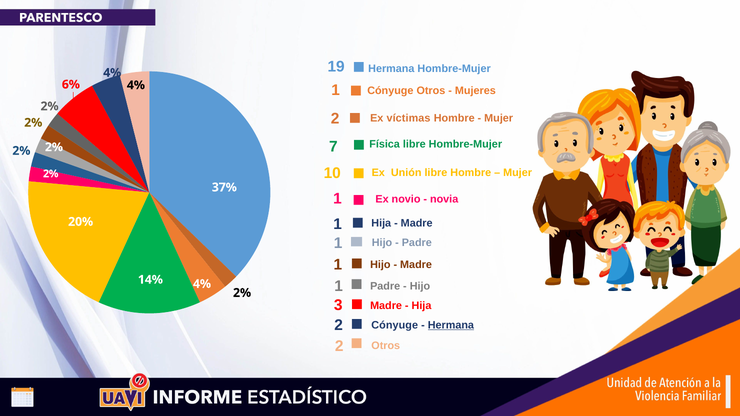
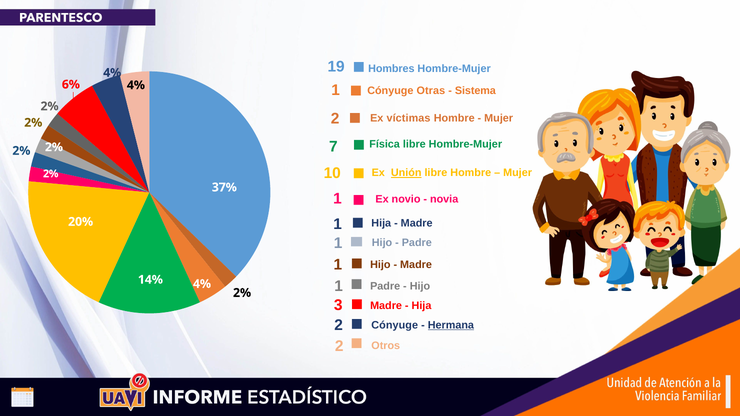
Hermana: Hermana -> Hombres (391, 69)
Cónyuge Otros: Otros -> Otras (431, 91)
Mujeres: Mujeres -> Sistema (475, 91)
Unión underline: none -> present (406, 173)
